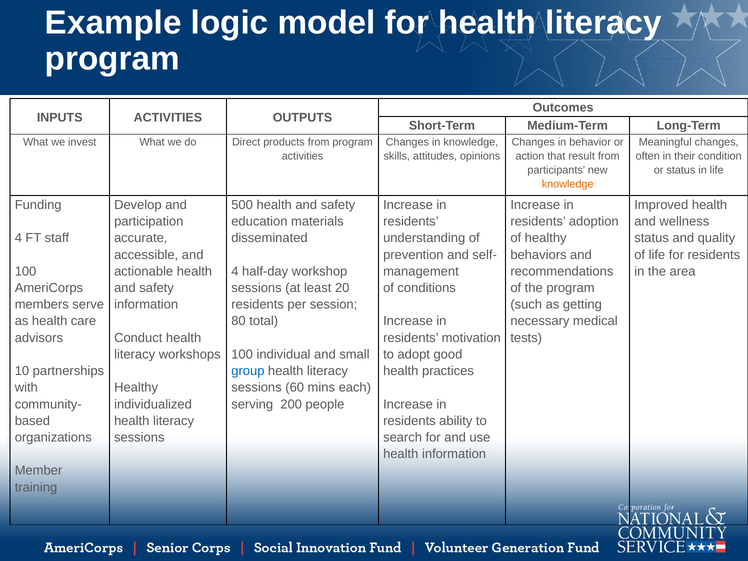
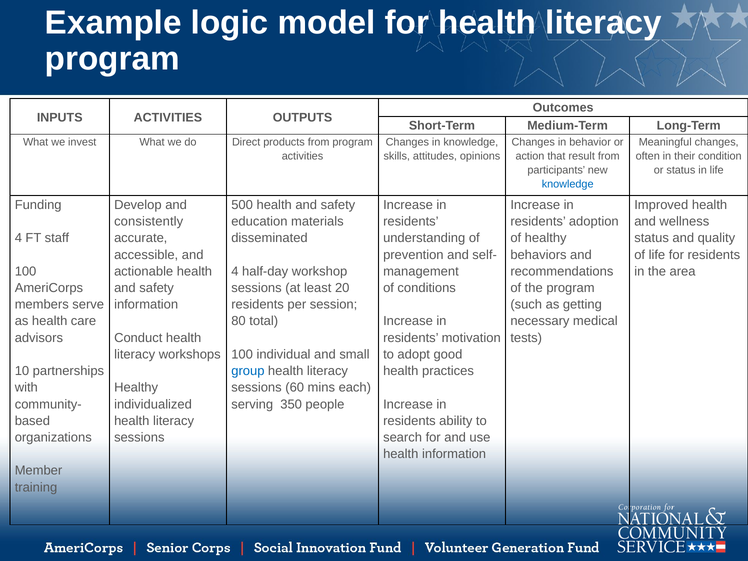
knowledge colour: orange -> blue (568, 184)
participation: participation -> consistently (149, 222)
200: 200 -> 350 (291, 404)
